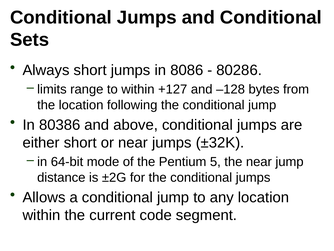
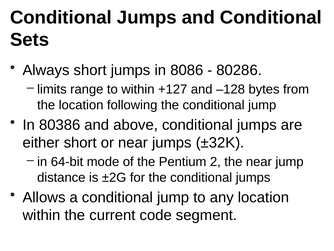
5: 5 -> 2 (215, 162)
